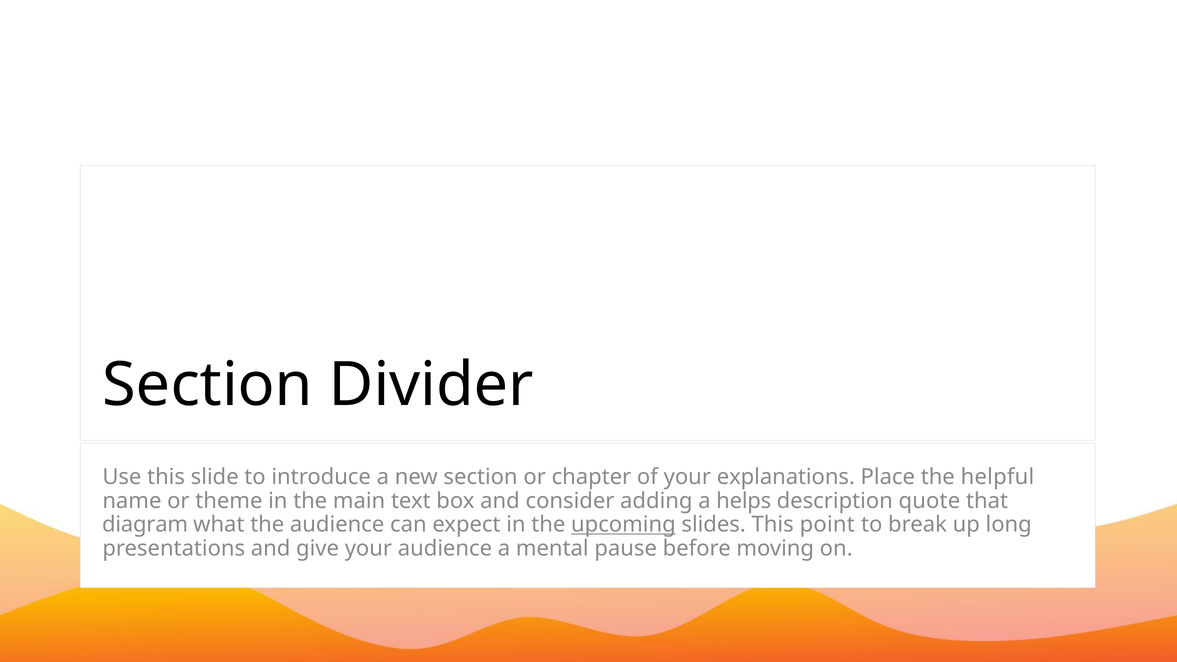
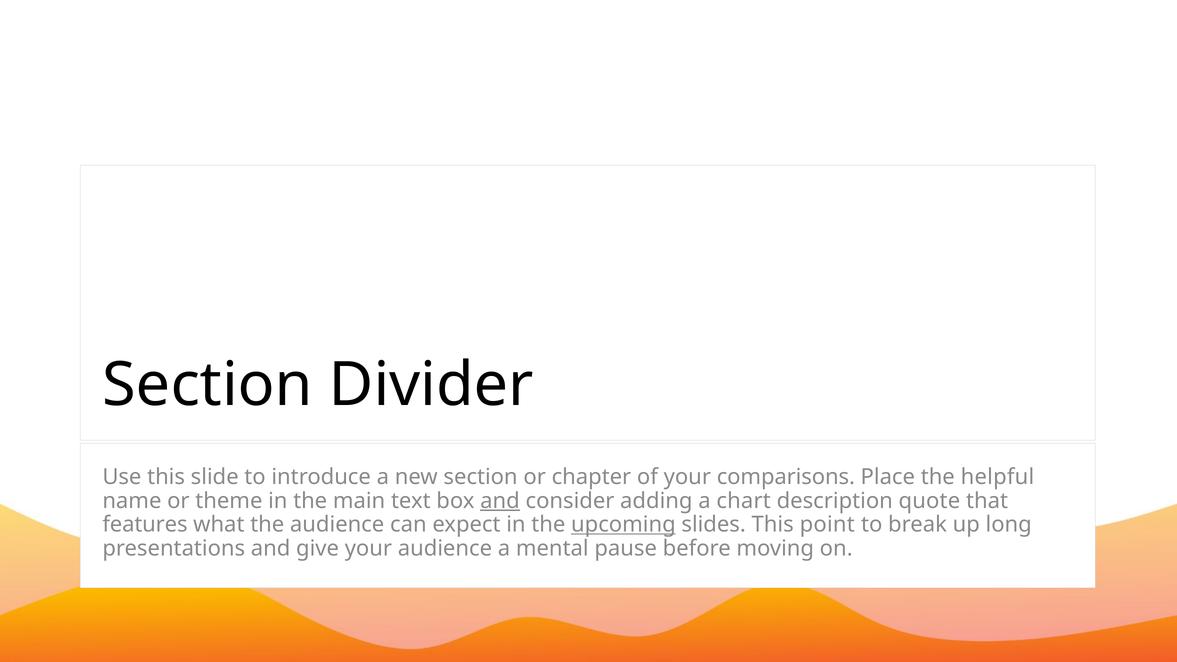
explanations: explanations -> comparisons (786, 477)
and underline: none -> present (500, 501)
helps: helps -> chart (744, 501)
diagram: diagram -> features (145, 525)
